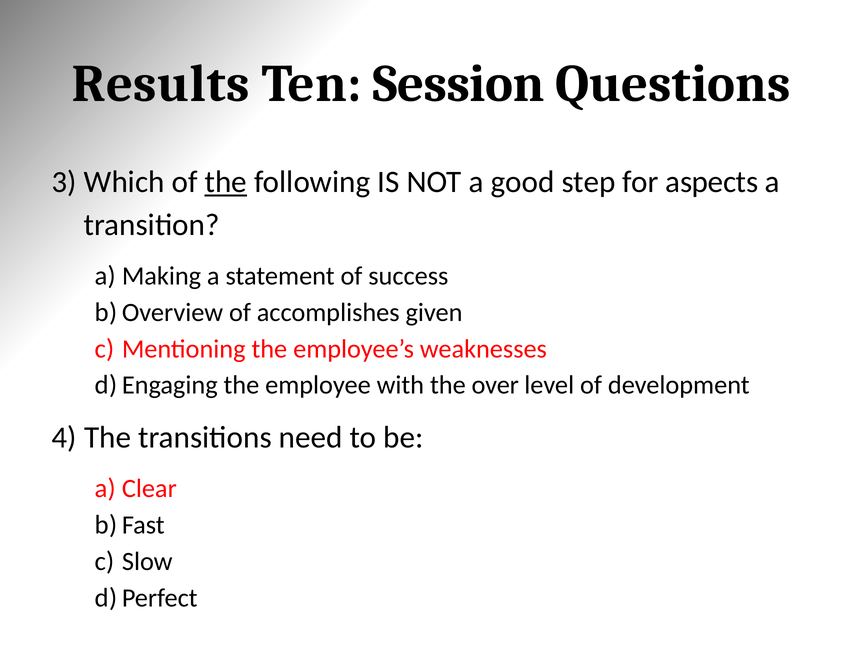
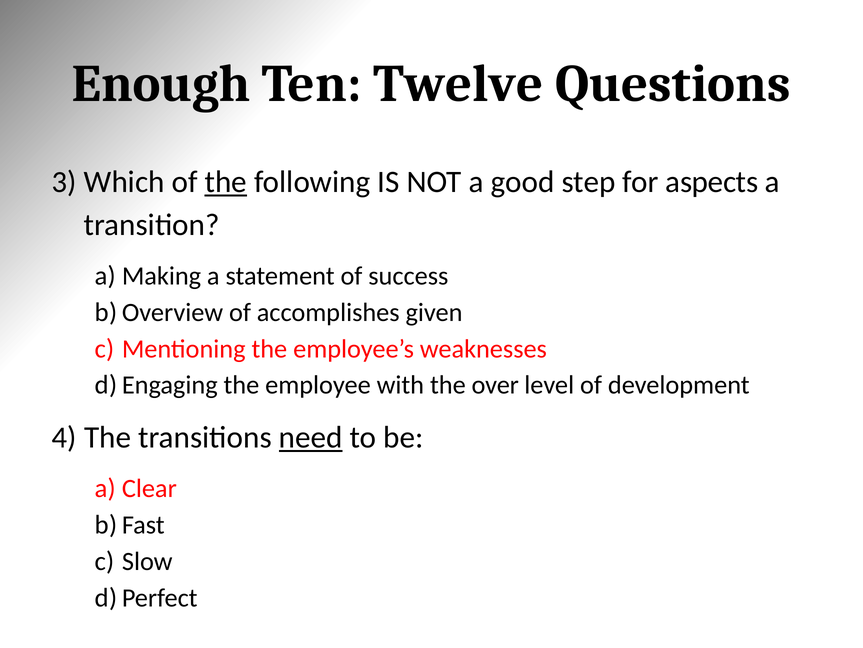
Results: Results -> Enough (161, 84)
Session: Session -> Twelve (458, 84)
need underline: none -> present (311, 437)
